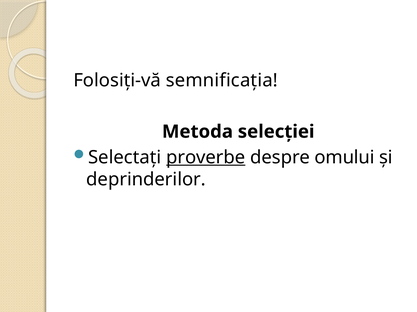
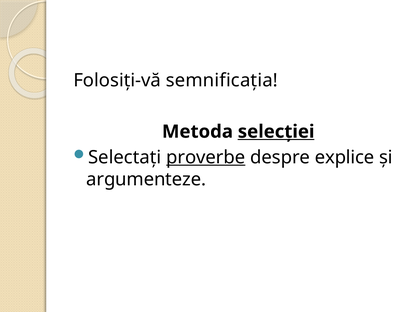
selecției underline: none -> present (276, 132)
omului: omului -> explice (345, 158)
deprinderilor: deprinderilor -> argumenteze (146, 180)
